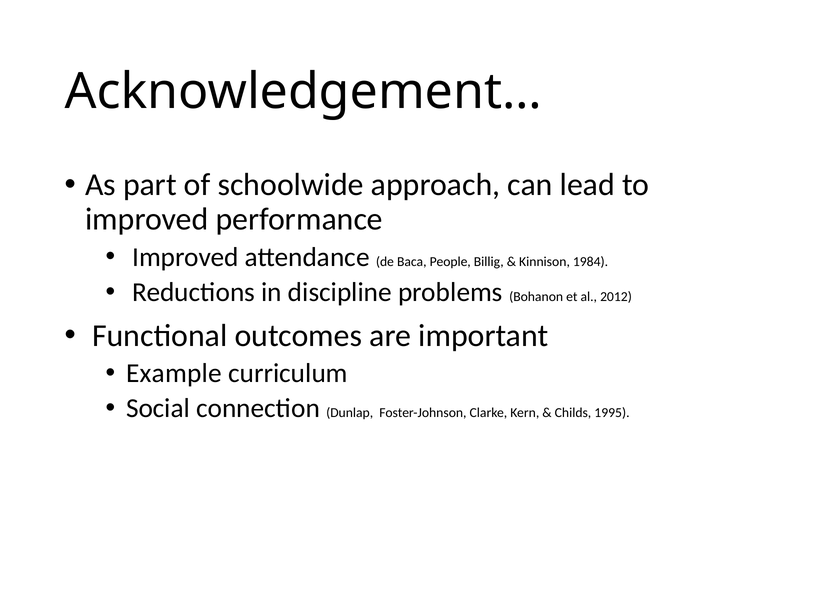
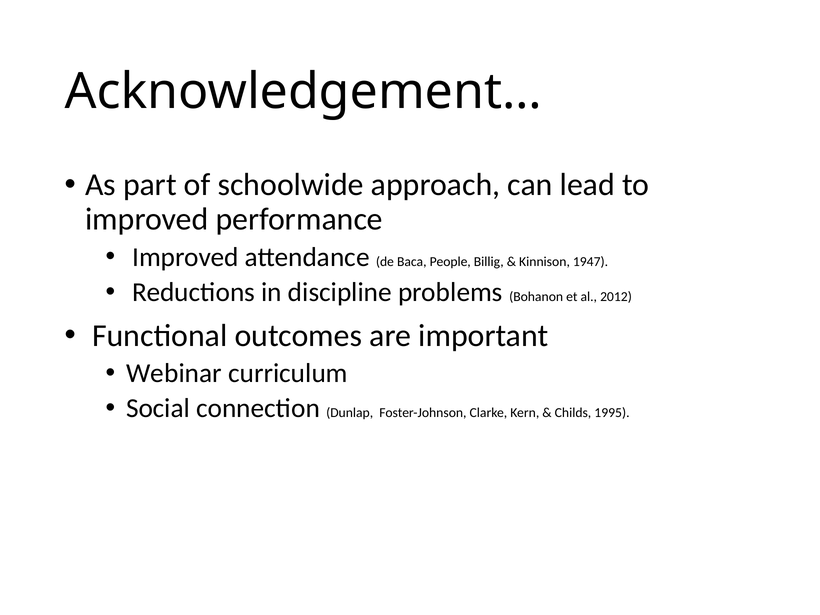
1984: 1984 -> 1947 (591, 262)
Example: Example -> Webinar (174, 373)
